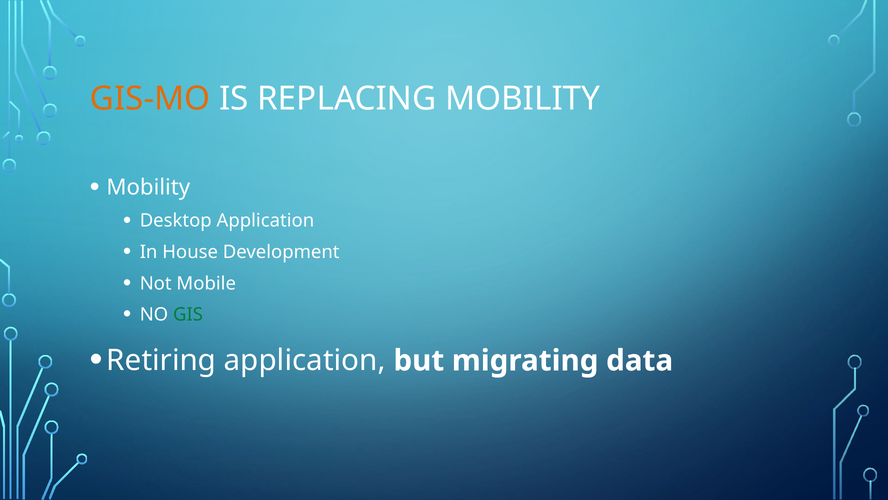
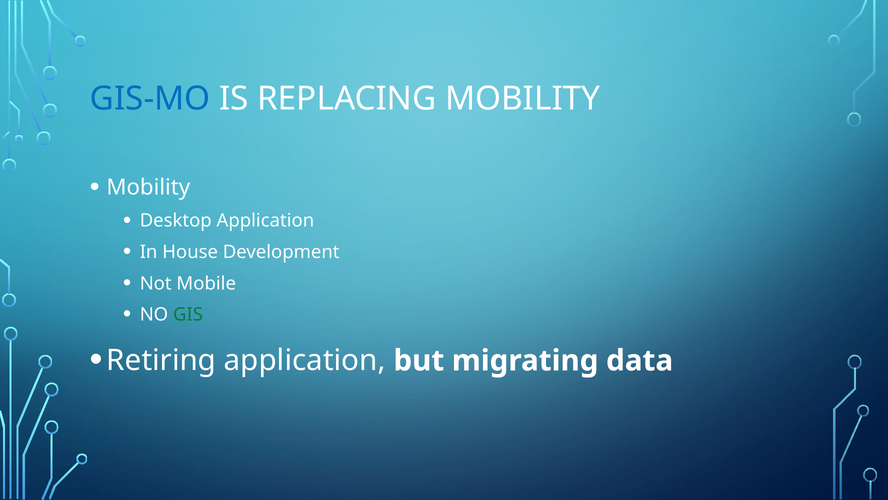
GIS-MO colour: orange -> blue (150, 99)
